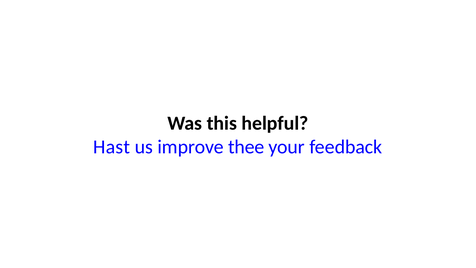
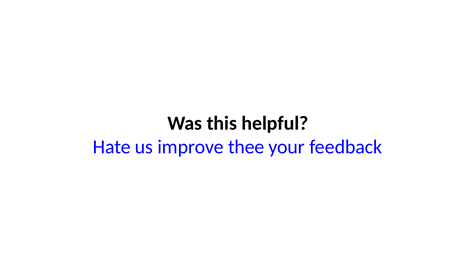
Hast: Hast -> Hate (112, 147)
